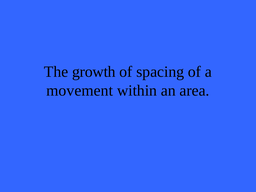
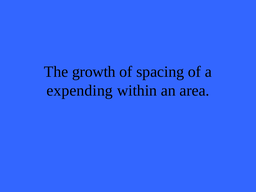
movement: movement -> expending (80, 90)
